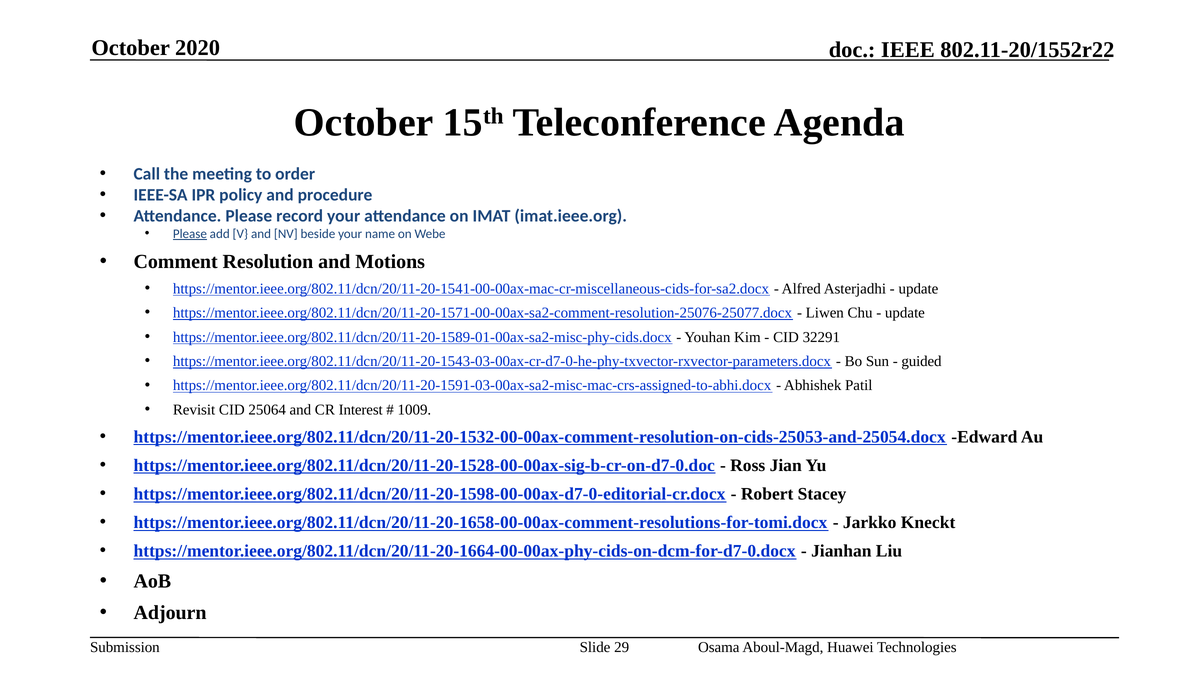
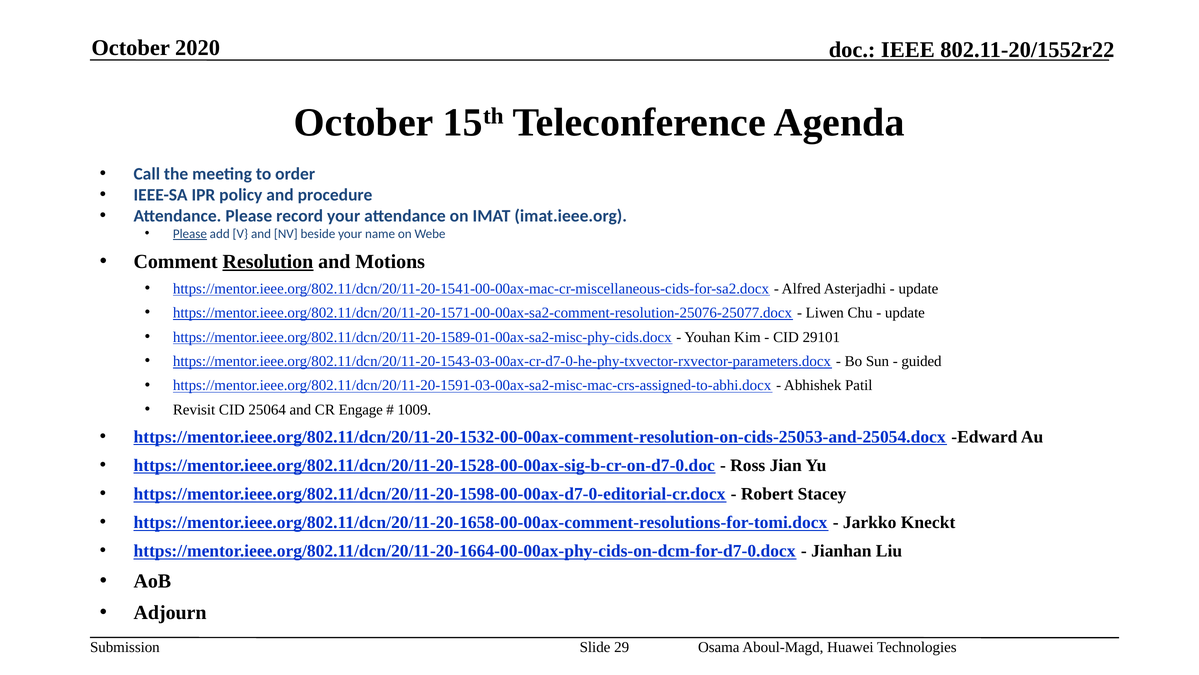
Resolution underline: none -> present (268, 261)
32291: 32291 -> 29101 (821, 337)
Interest: Interest -> Engage (361, 409)
